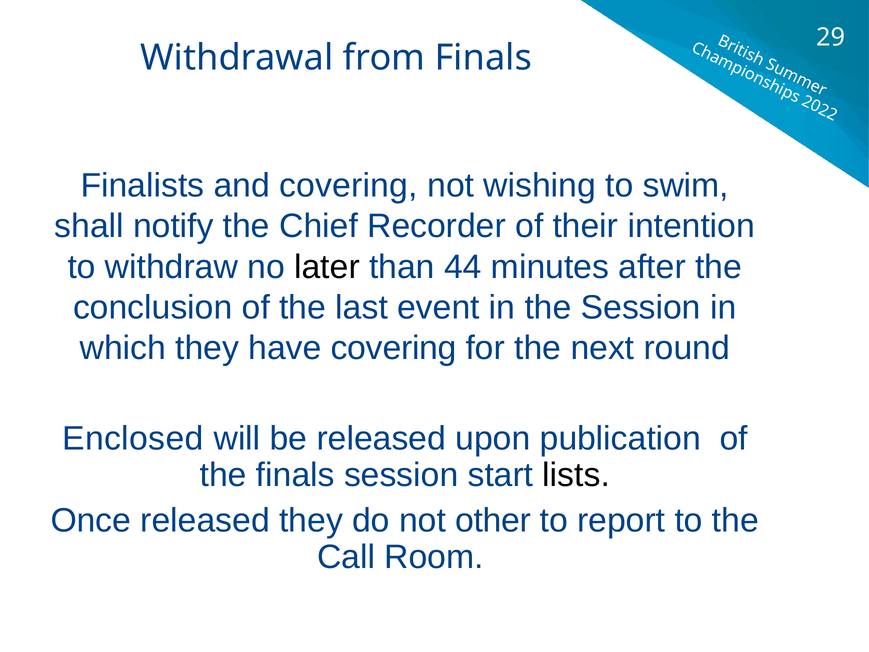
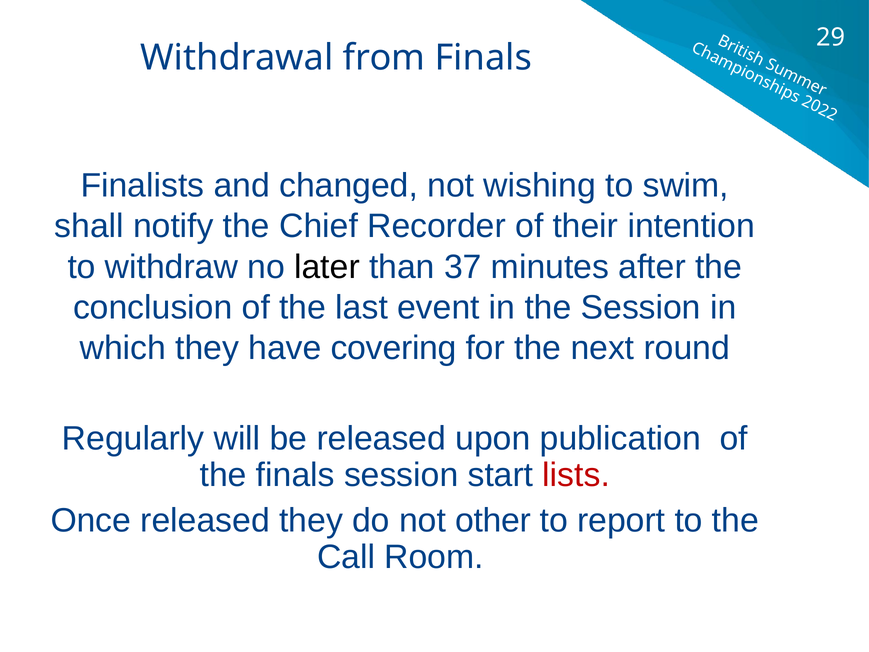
and covering: covering -> changed (349, 186)
44: 44 -> 37 (463, 267)
Enclosed: Enclosed -> Regularly (133, 439)
lists colour: black -> red (576, 475)
